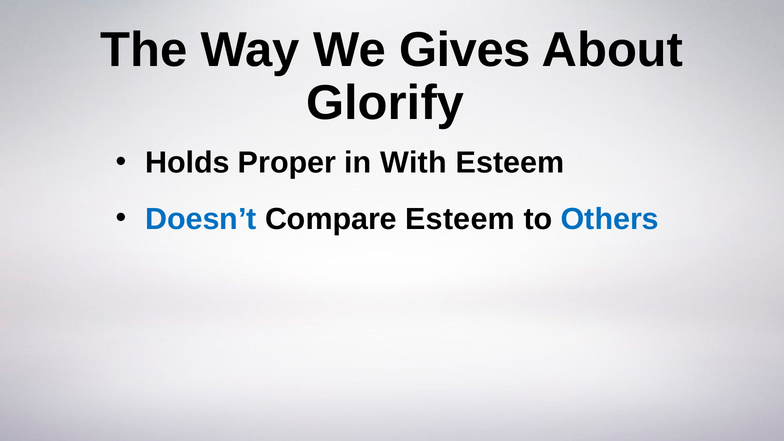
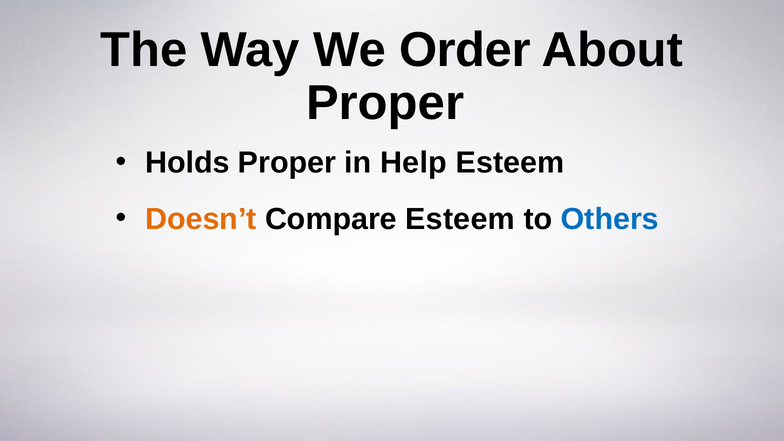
Gives: Gives -> Order (465, 50)
Glorify: Glorify -> Proper (385, 103)
With: With -> Help (414, 163)
Doesn’t colour: blue -> orange (201, 219)
